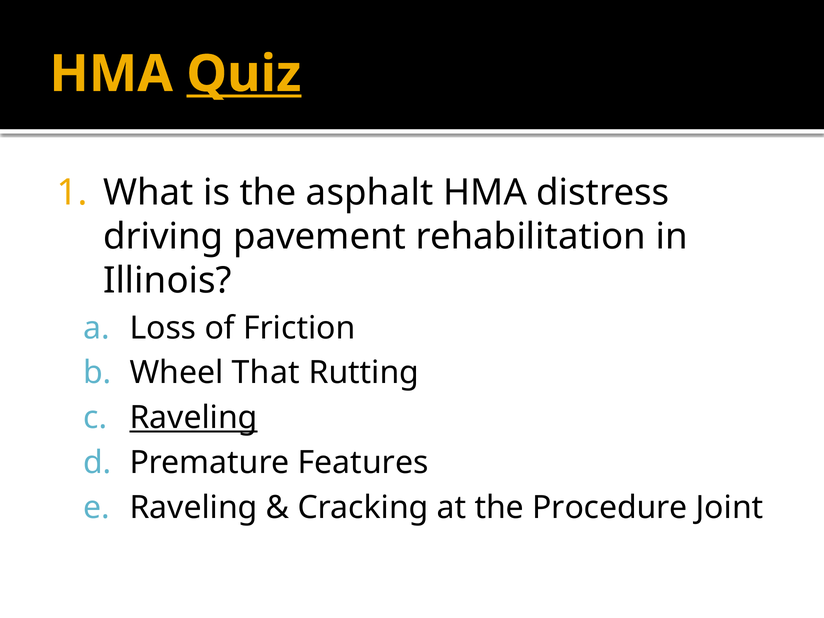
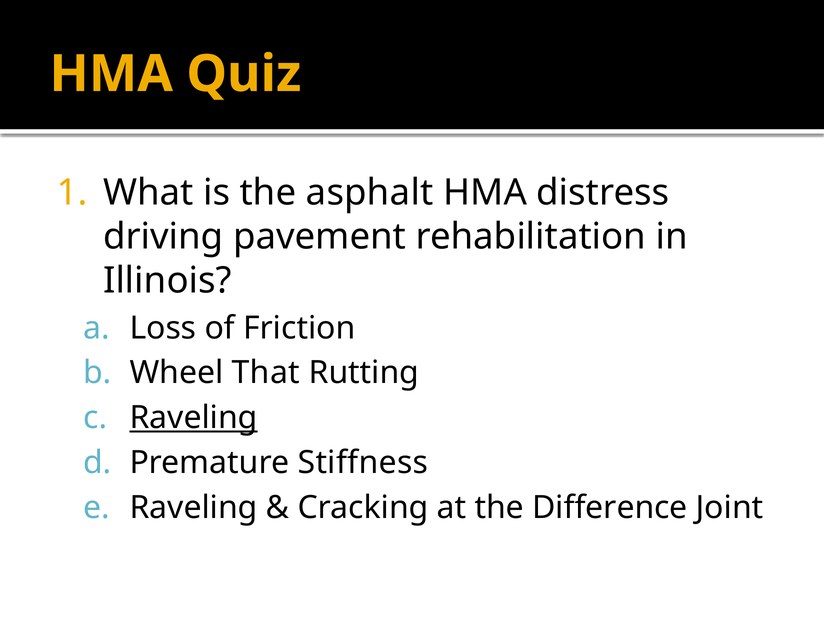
Quiz underline: present -> none (244, 74)
Features: Features -> Stiffness (363, 463)
Procedure: Procedure -> Difference (610, 508)
